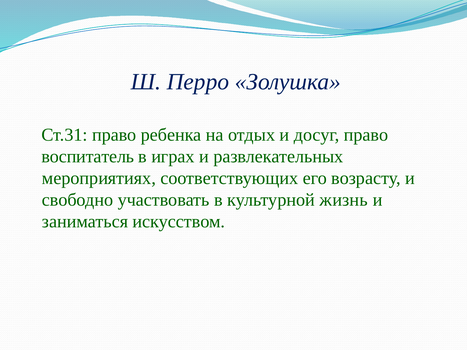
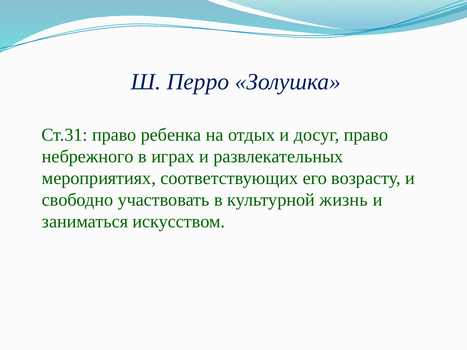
воспитатель: воспитатель -> небрежного (88, 157)
